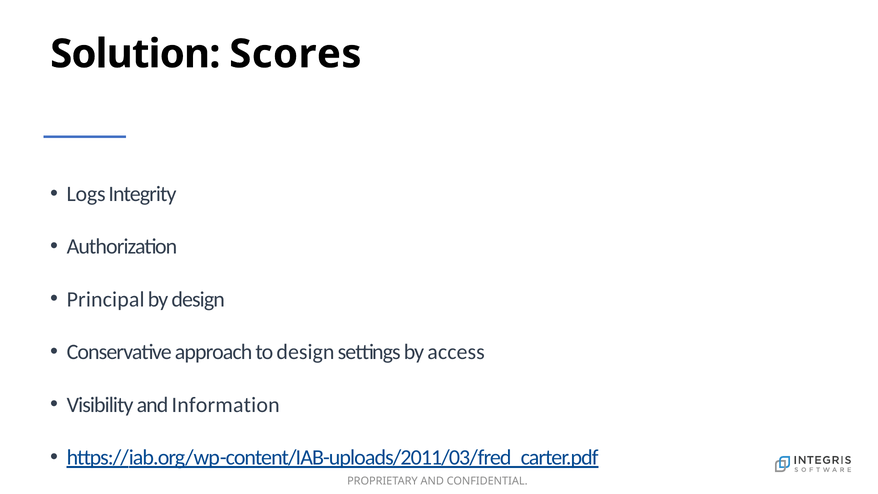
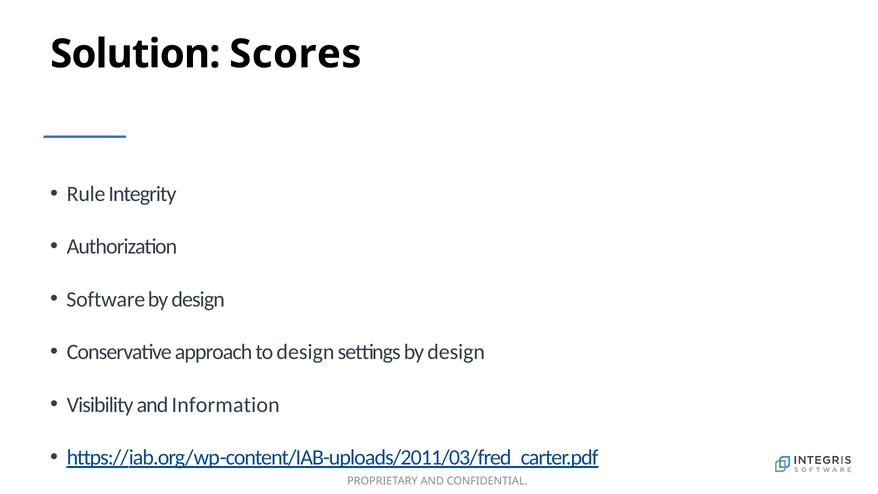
Logs: Logs -> Rule (86, 194)
Principal: Principal -> Software (106, 299)
settings by access: access -> design (456, 352)
